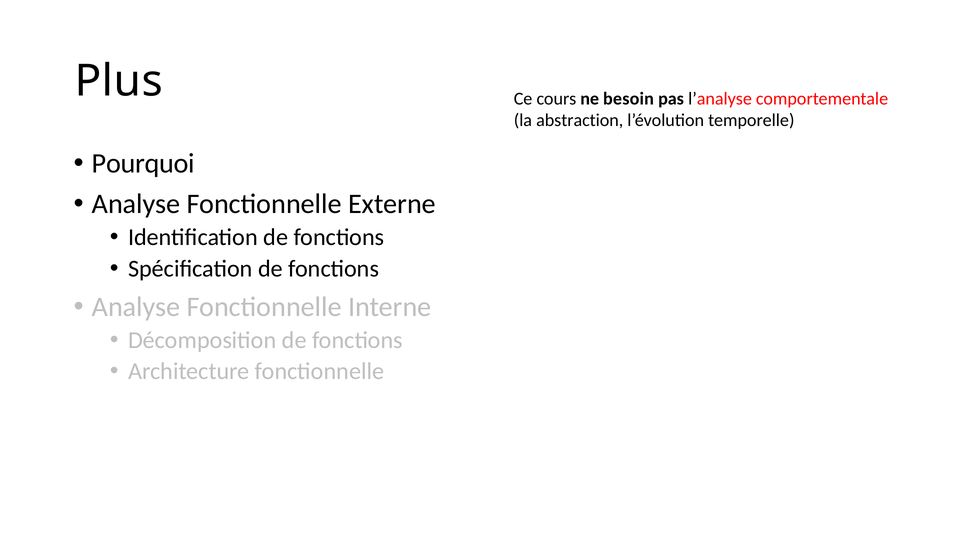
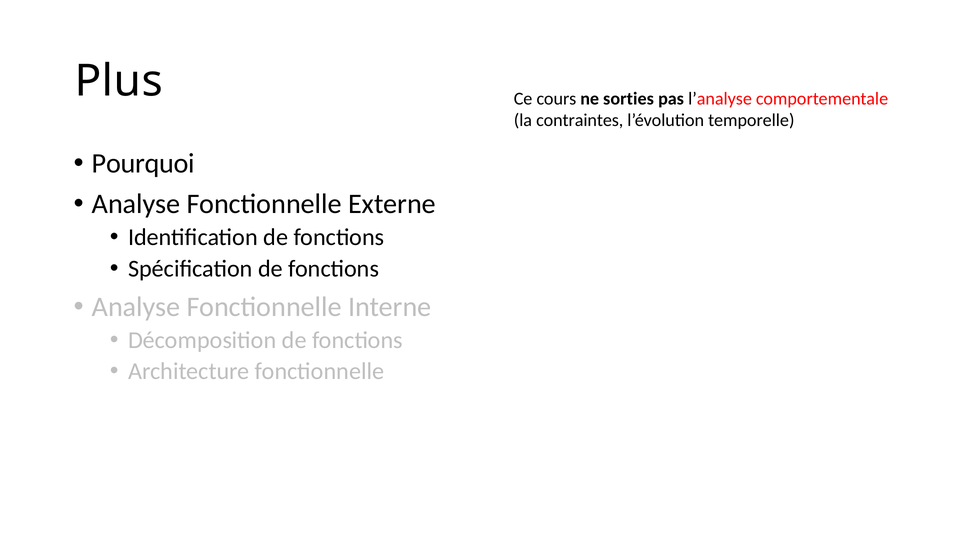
besoin: besoin -> sorties (629, 99)
abstraction: abstraction -> contraintes (580, 120)
